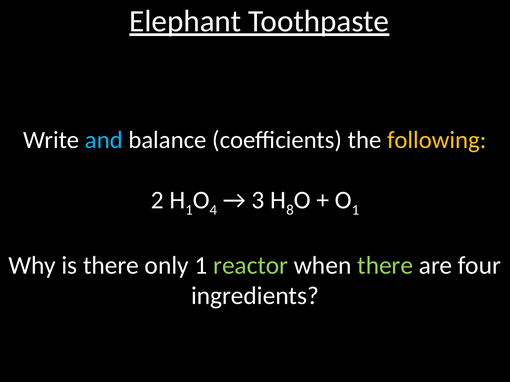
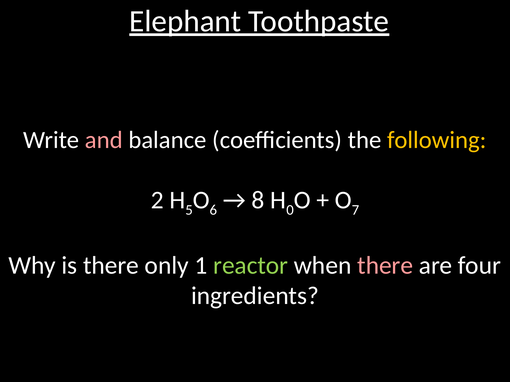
and colour: light blue -> pink (104, 140)
1: 1 -> 5 (189, 210)
4: 4 -> 6 (213, 210)
3: 3 -> 8 (258, 200)
8: 8 -> 0 (290, 210)
1: 1 -> 7 (355, 210)
there colour: light green -> pink (385, 266)
